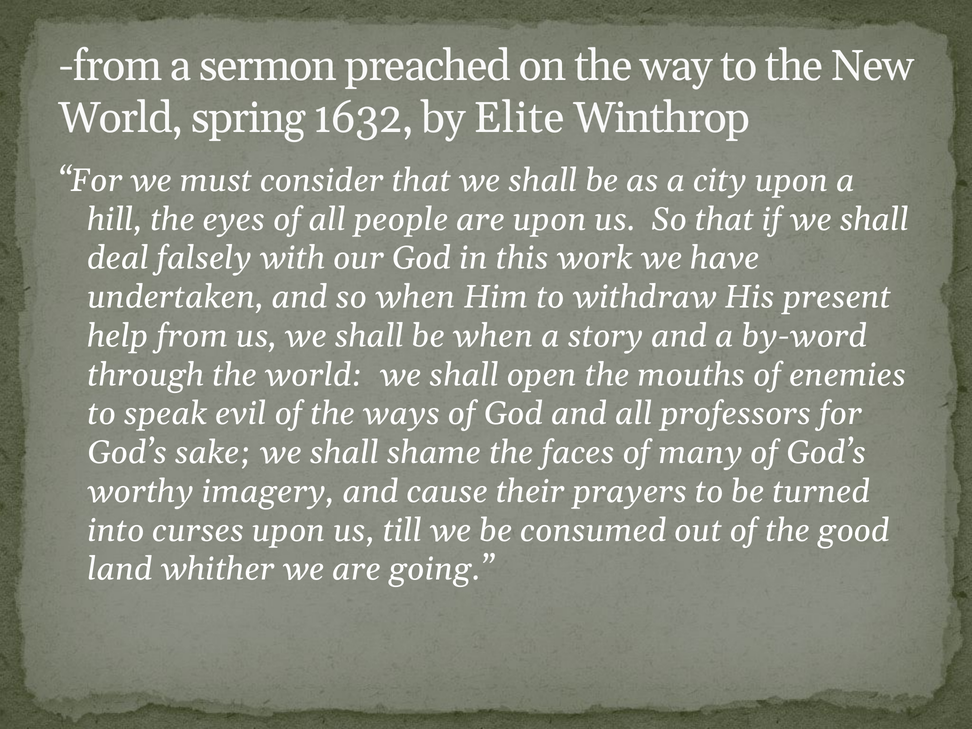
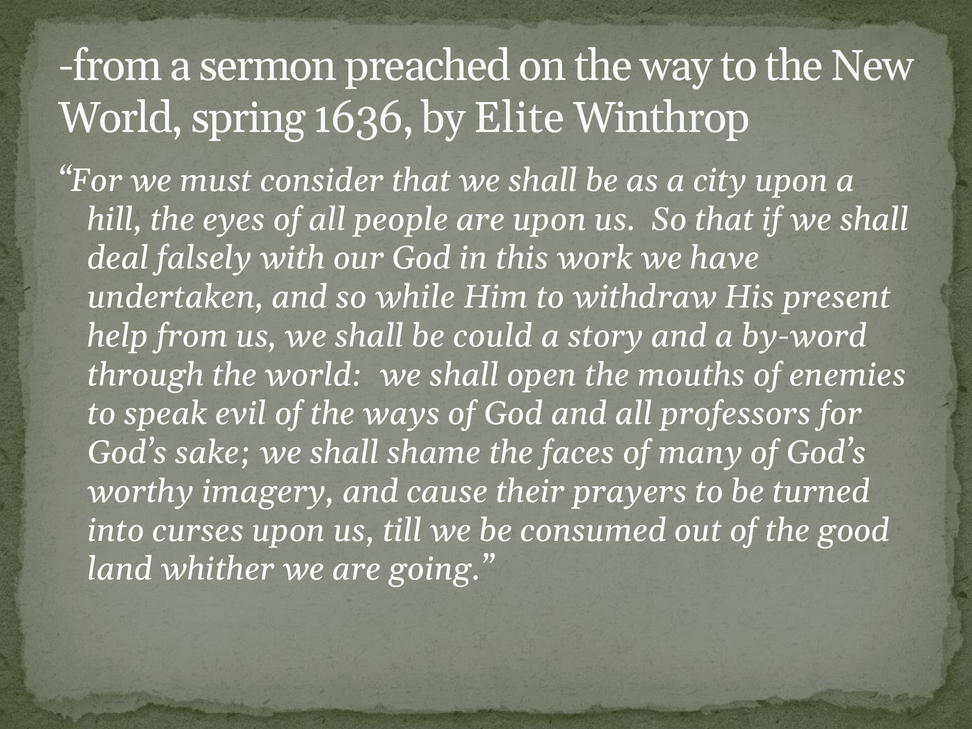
1632: 1632 -> 1636 (364, 118)
so when: when -> while (415, 297)
be when: when -> could (493, 336)
